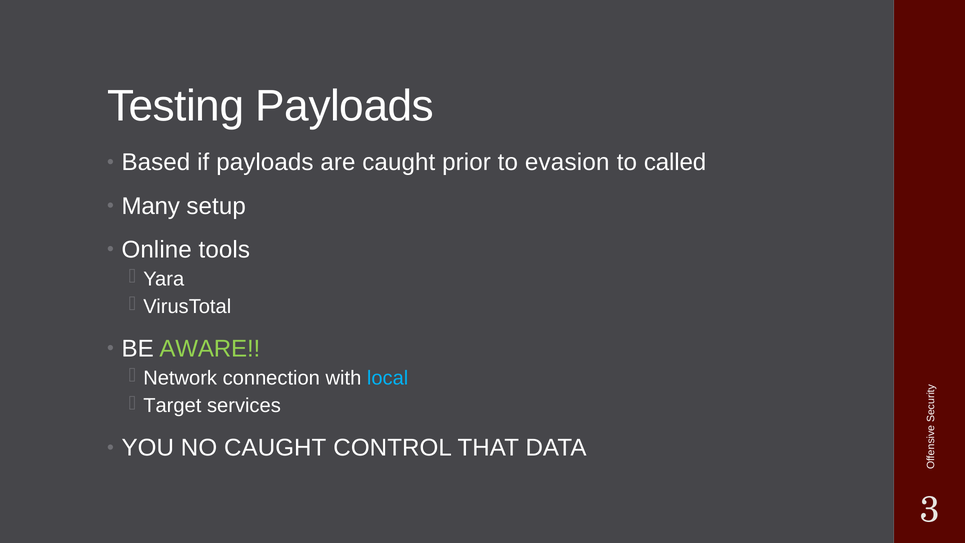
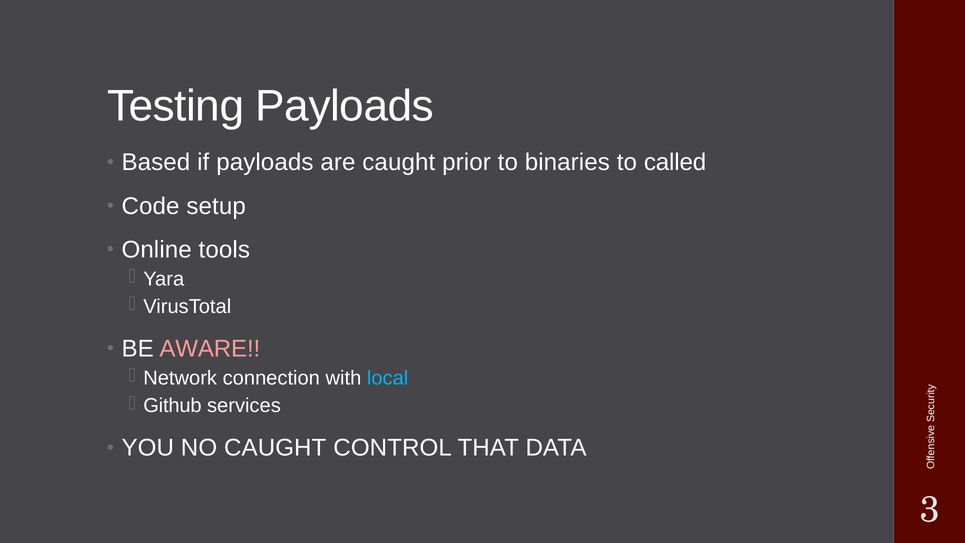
evasion: evasion -> binaries (567, 162)
Many: Many -> Code (151, 206)
AWARE colour: light green -> pink (210, 349)
Target: Target -> Github (172, 406)
